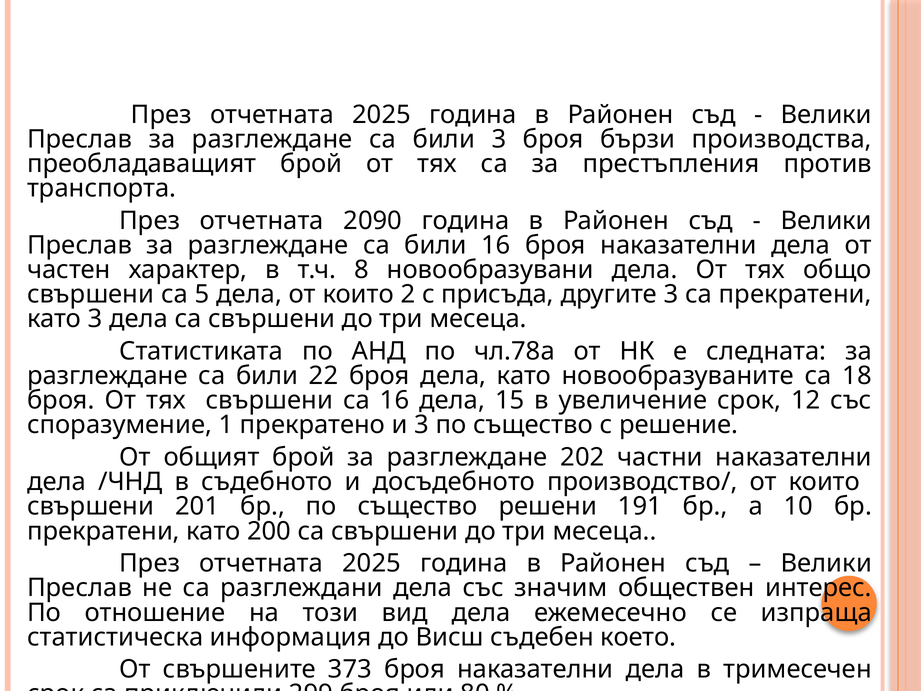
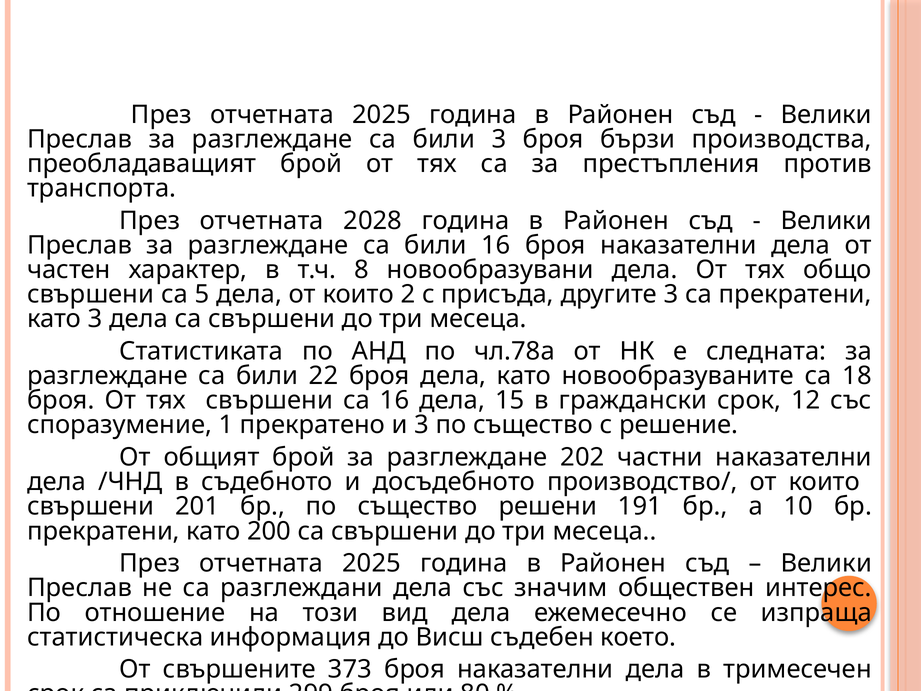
2090: 2090 -> 2028 (373, 221)
увеличение: увеличение -> граждански (633, 400)
